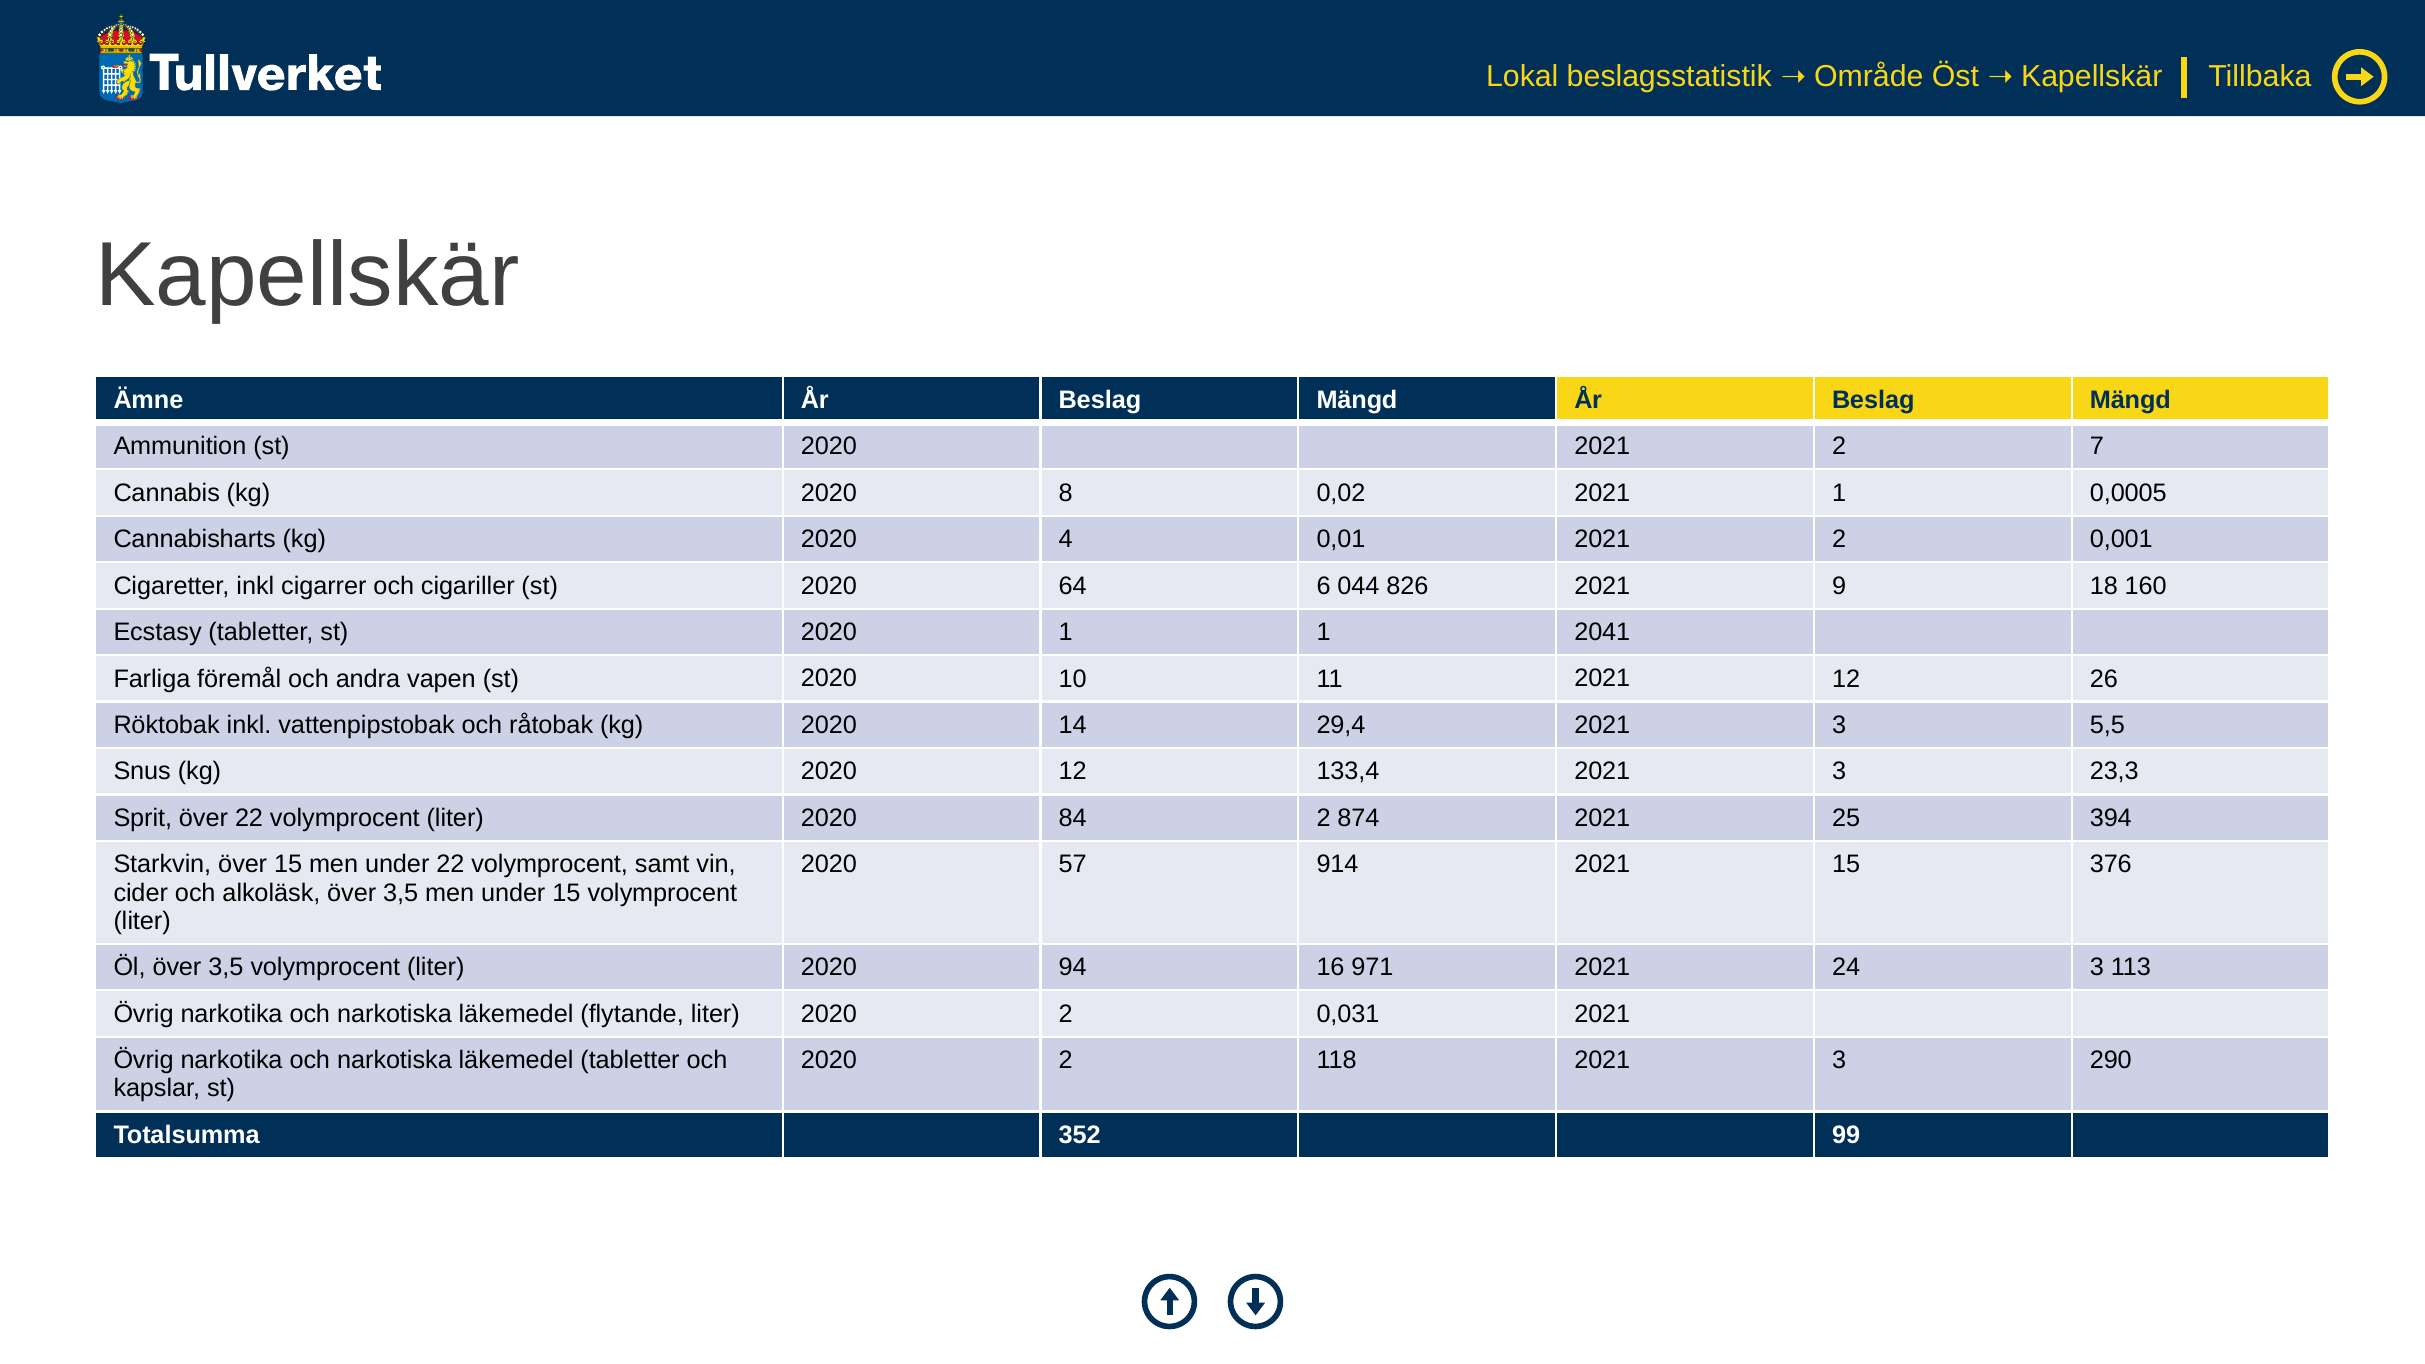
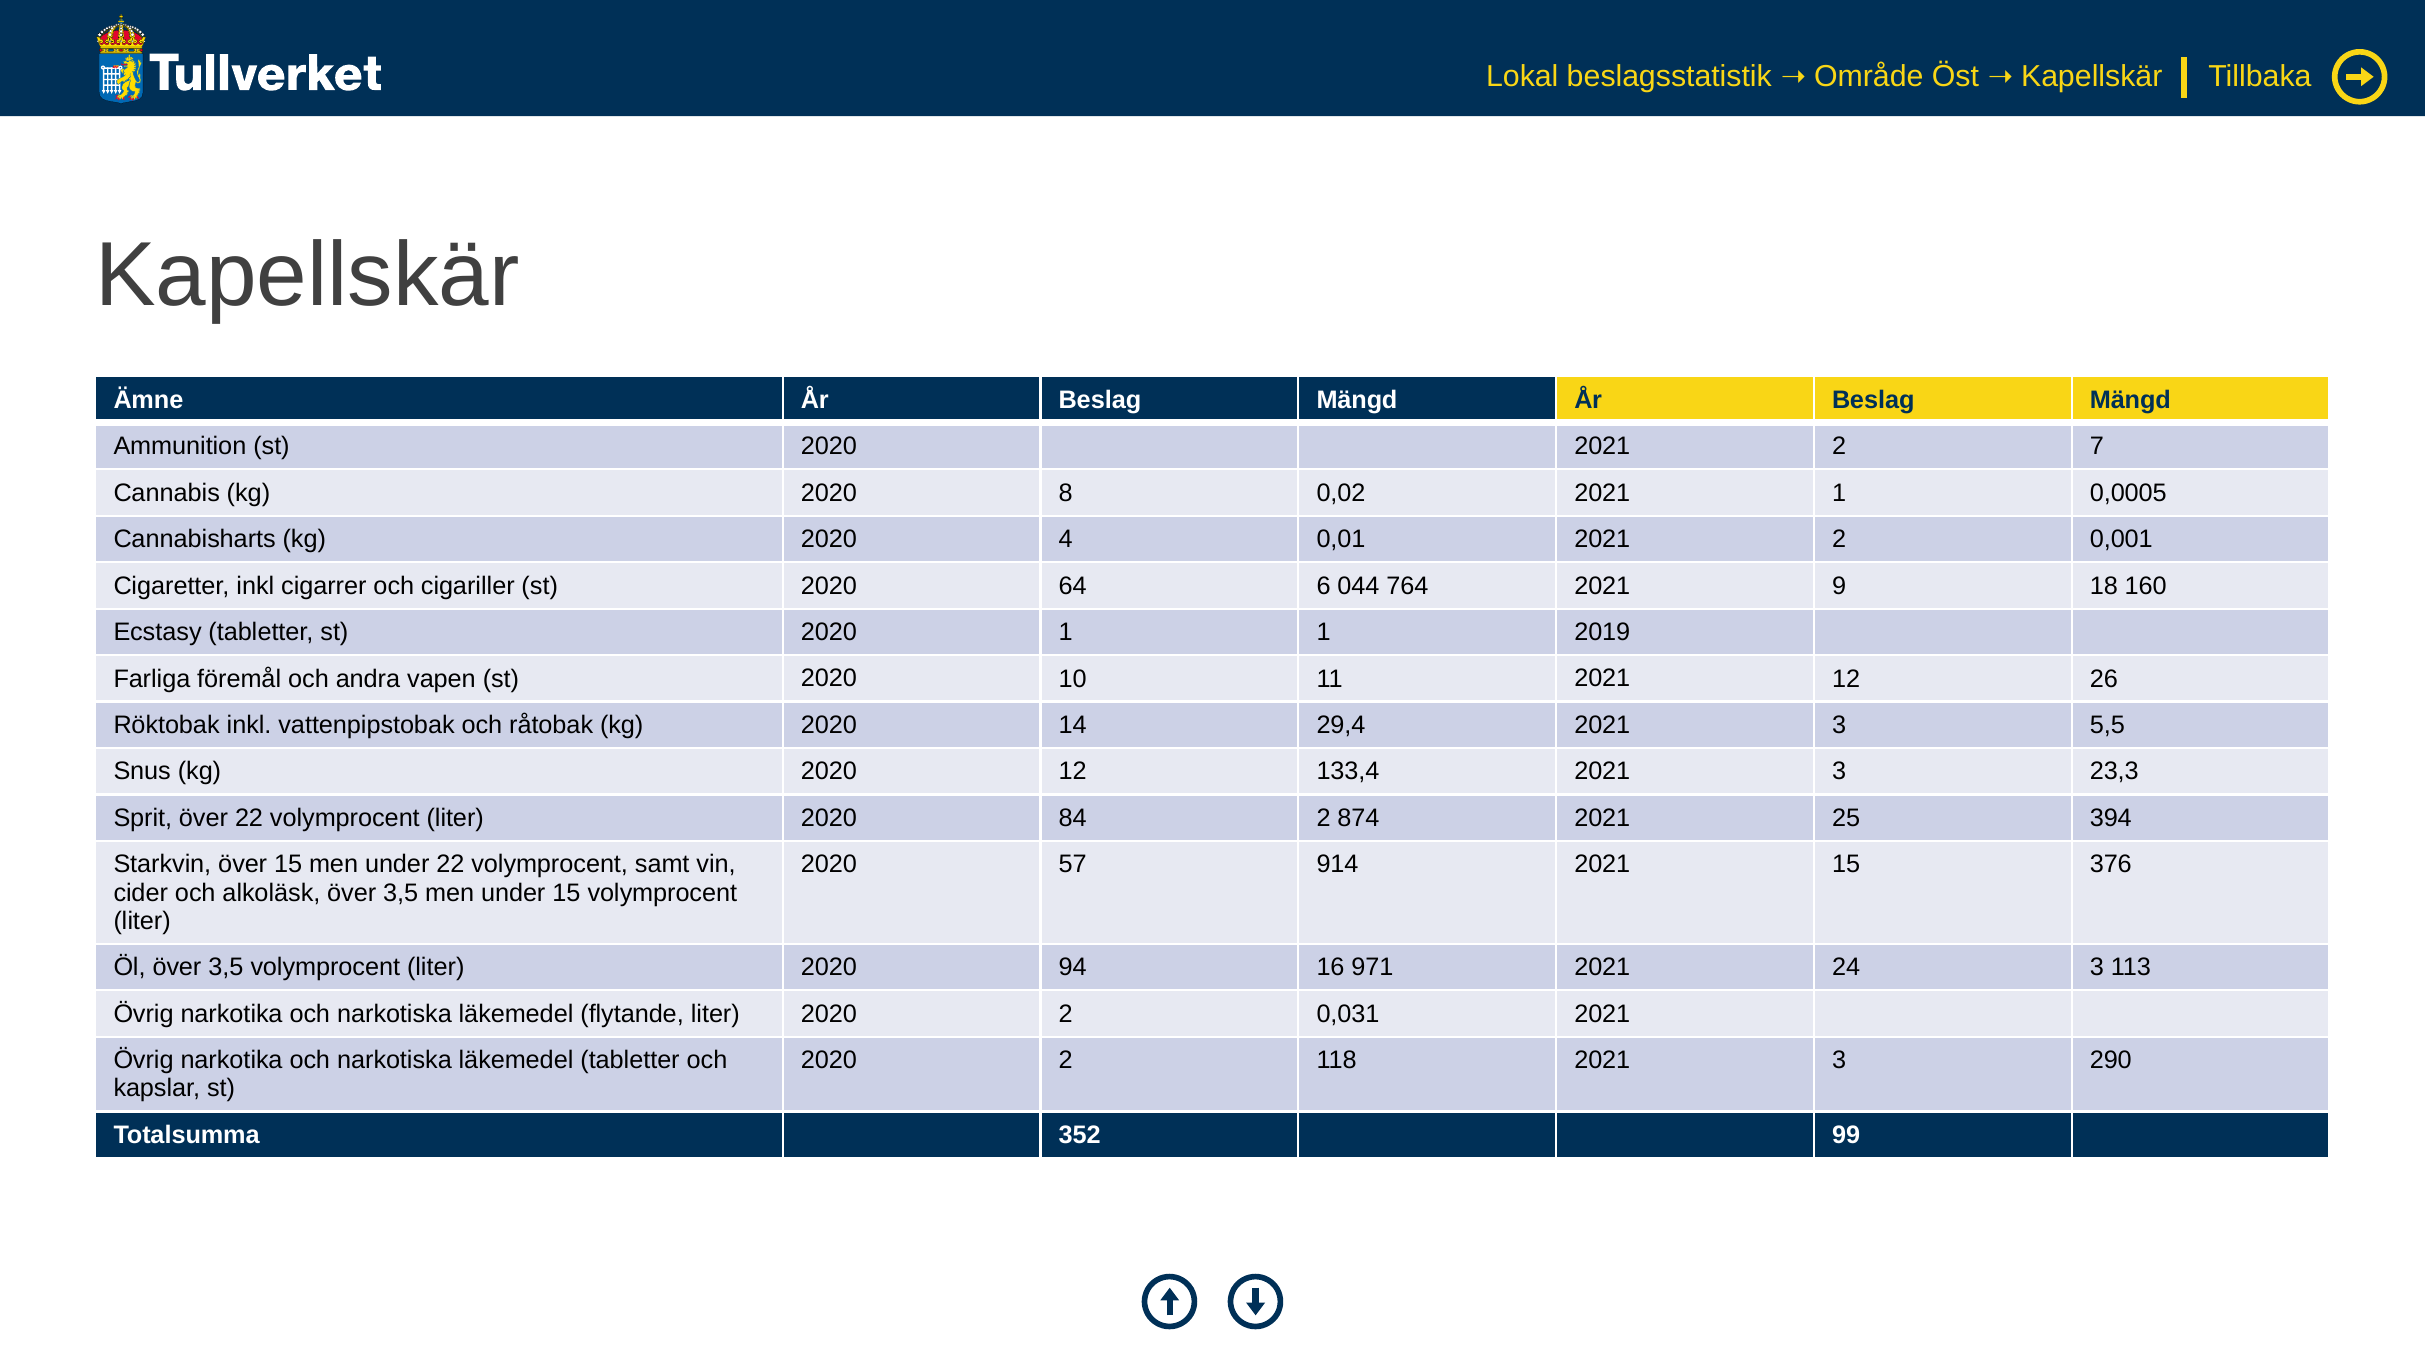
826: 826 -> 764 (1407, 586)
2041: 2041 -> 2019 (1602, 632)
